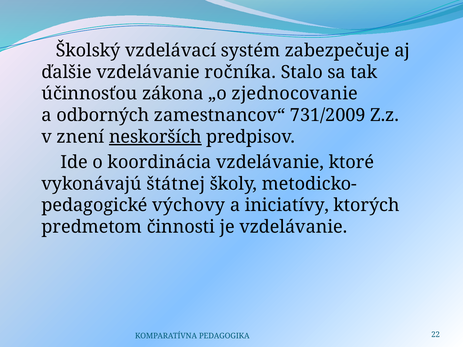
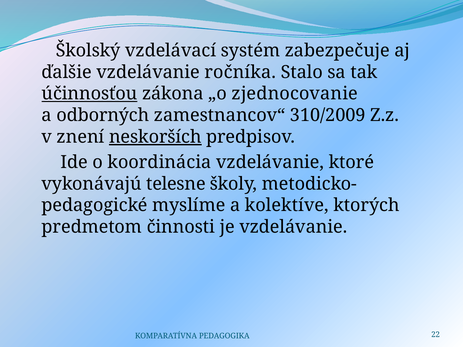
účinnosťou underline: none -> present (89, 94)
731/2009: 731/2009 -> 310/2009 (328, 115)
štátnej: štátnej -> telesne (176, 184)
výchovy: výchovy -> myslíme (189, 205)
iniciatívy: iniciatívy -> kolektíve (287, 205)
